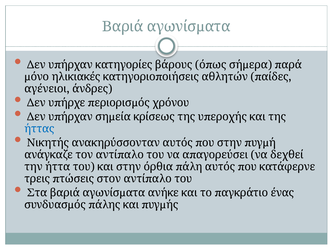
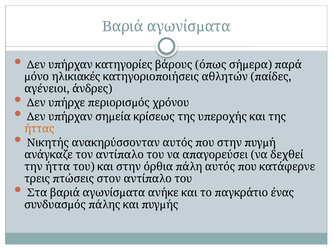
ήττας colour: blue -> orange (39, 129)
